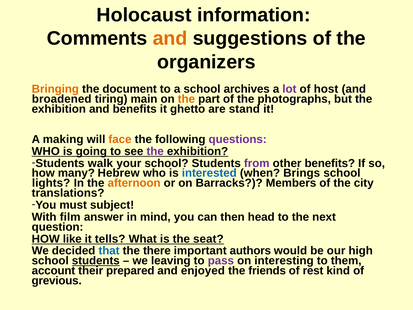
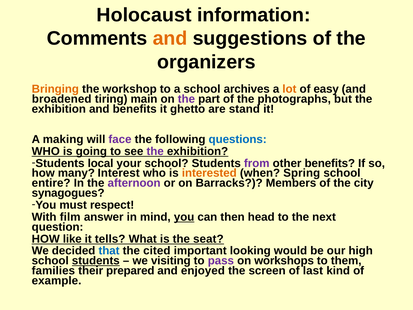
document: document -> workshop (130, 89)
lot colour: purple -> orange (289, 89)
host: host -> easy (326, 89)
the colour: orange -> purple (186, 99)
face colour: orange -> purple (120, 139)
questions colour: purple -> blue (238, 139)
walk: walk -> local (101, 163)
Hebrew: Hebrew -> Interest (119, 173)
interested colour: blue -> orange (209, 173)
Brings: Brings -> Spring (302, 173)
lights: lights -> entire (51, 183)
afternoon colour: orange -> purple (134, 183)
translations: translations -> synagogues (68, 193)
subject: subject -> respect (112, 205)
you underline: none -> present (184, 217)
there: there -> cited (157, 251)
authors: authors -> looking (250, 251)
leaving: leaving -> visiting (171, 261)
interesting: interesting -> workshops (284, 261)
account: account -> families (53, 270)
friends: friends -> screen (267, 270)
rest: rest -> last (313, 270)
grevious: grevious -> example (57, 280)
